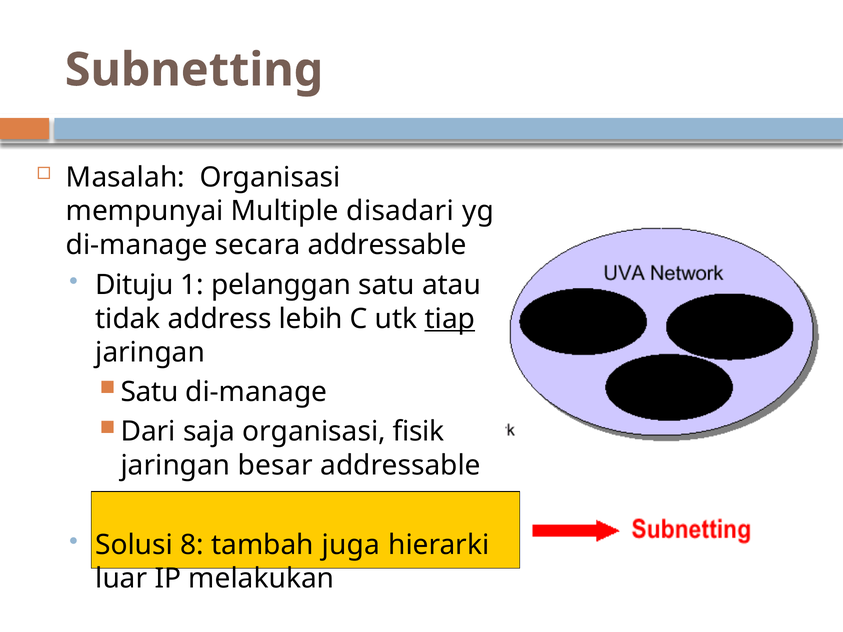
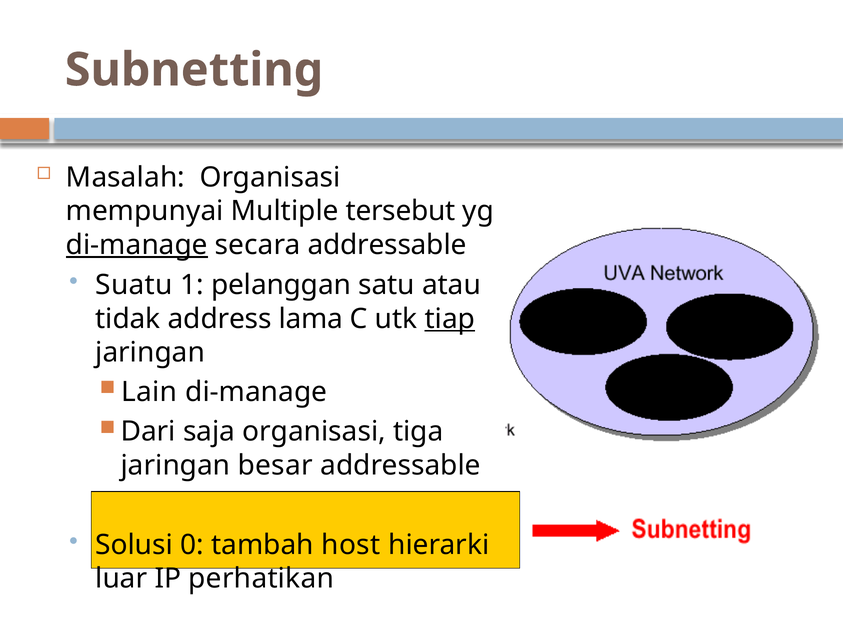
disadari: disadari -> tersebut (401, 211)
di-manage underline: none -> present (137, 245)
Dituju: Dituju -> Suatu (134, 285)
lebih: lebih -> lama (311, 319)
Satu: Satu -> Lain (149, 392)
fisik: fisik -> tiga (418, 432)
8: 8 -> 0 (192, 545)
juga: juga -> host (351, 545)
melakukan: melakukan -> perhatikan (261, 579)
